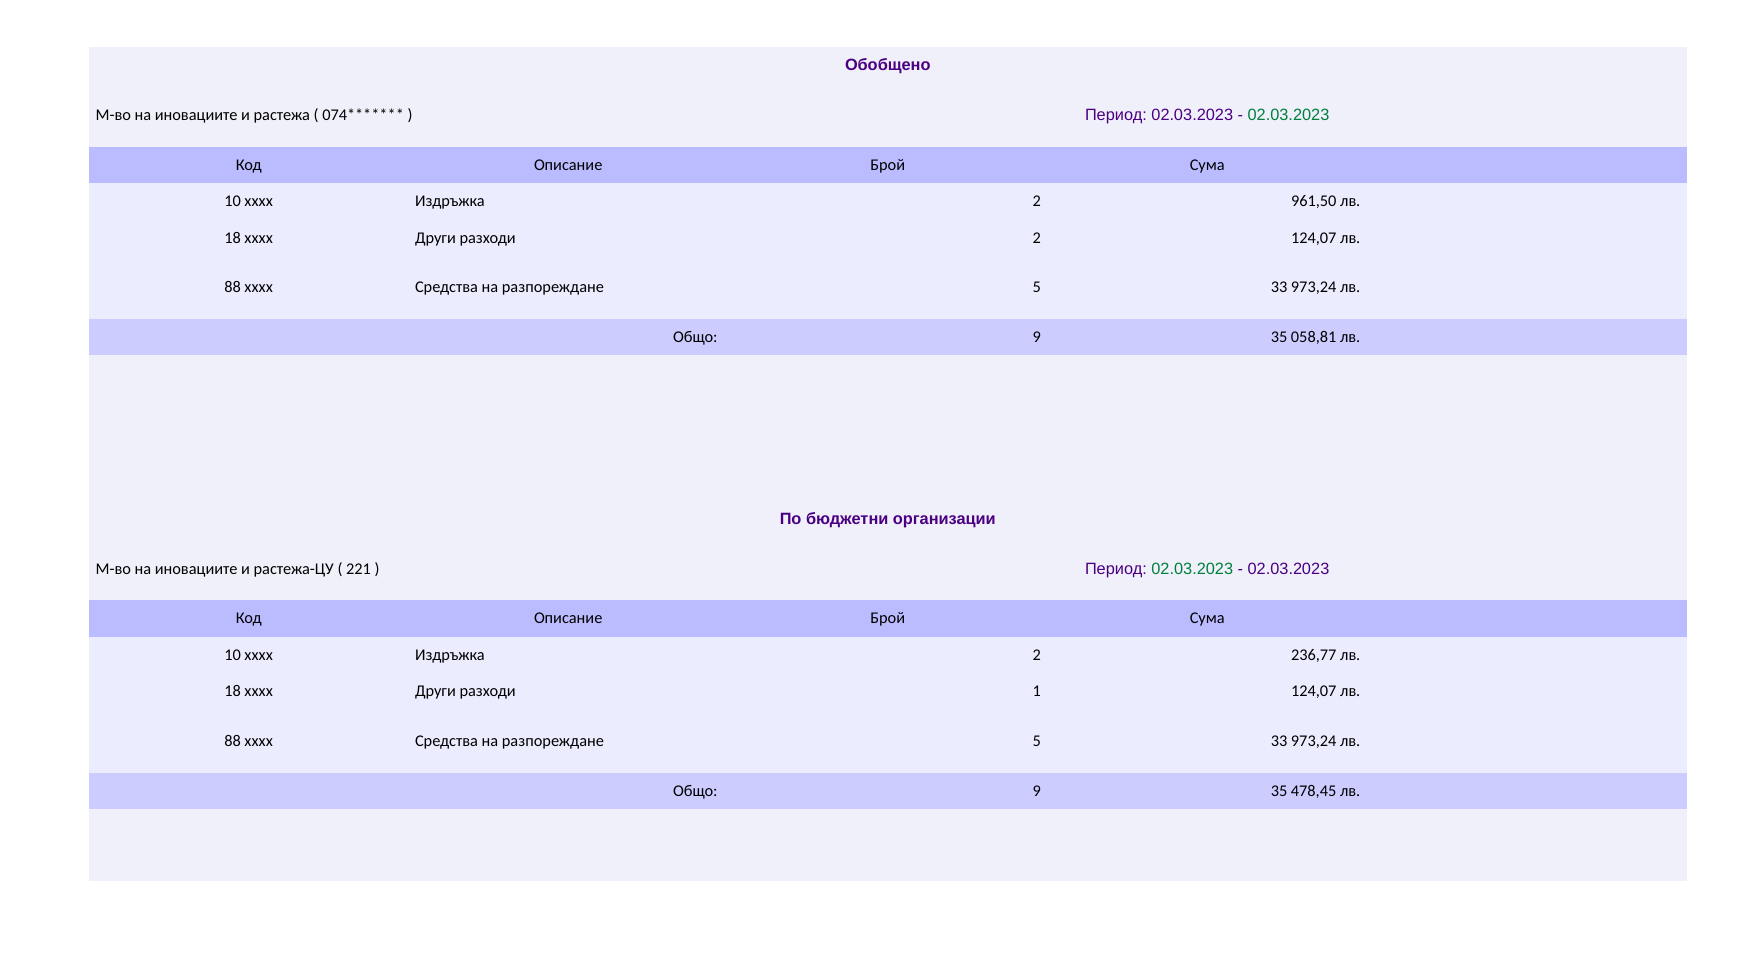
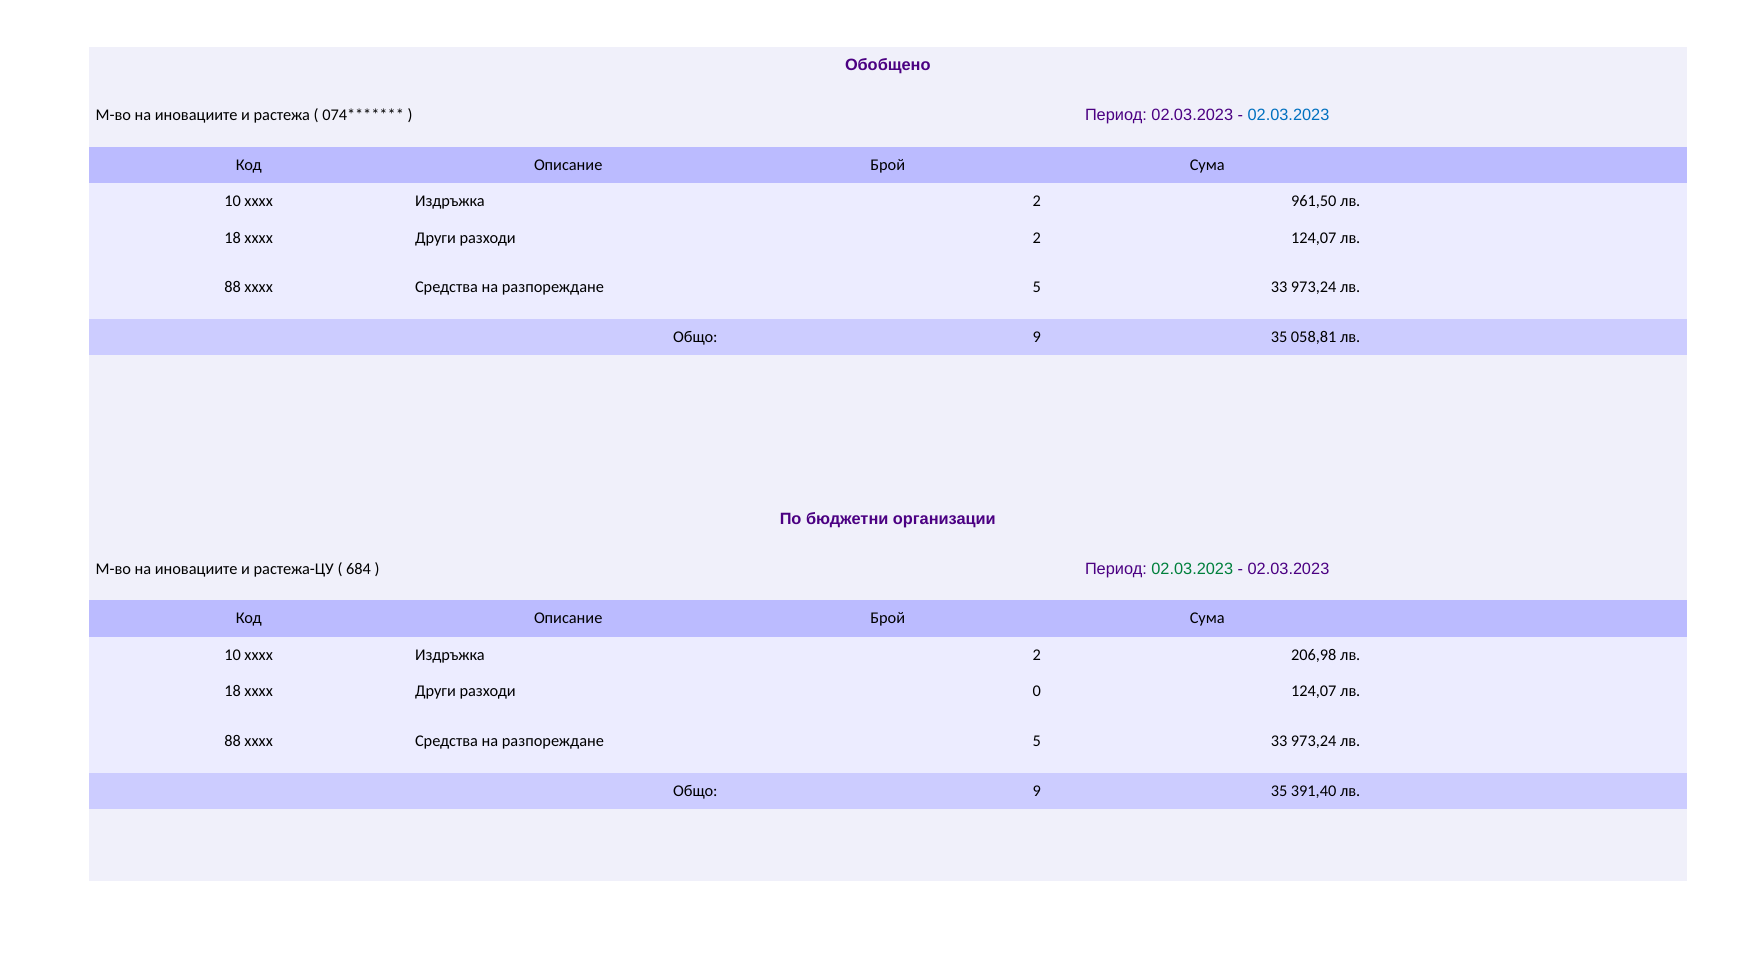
02.03.2023 colour: green -> blue (1288, 115)
221: 221 -> 684 (358, 569)
236,77: 236,77 -> 206,98 (1314, 655)
1: 1 -> 0 (1037, 691)
478,45: 478,45 -> 391,40 (1314, 791)
